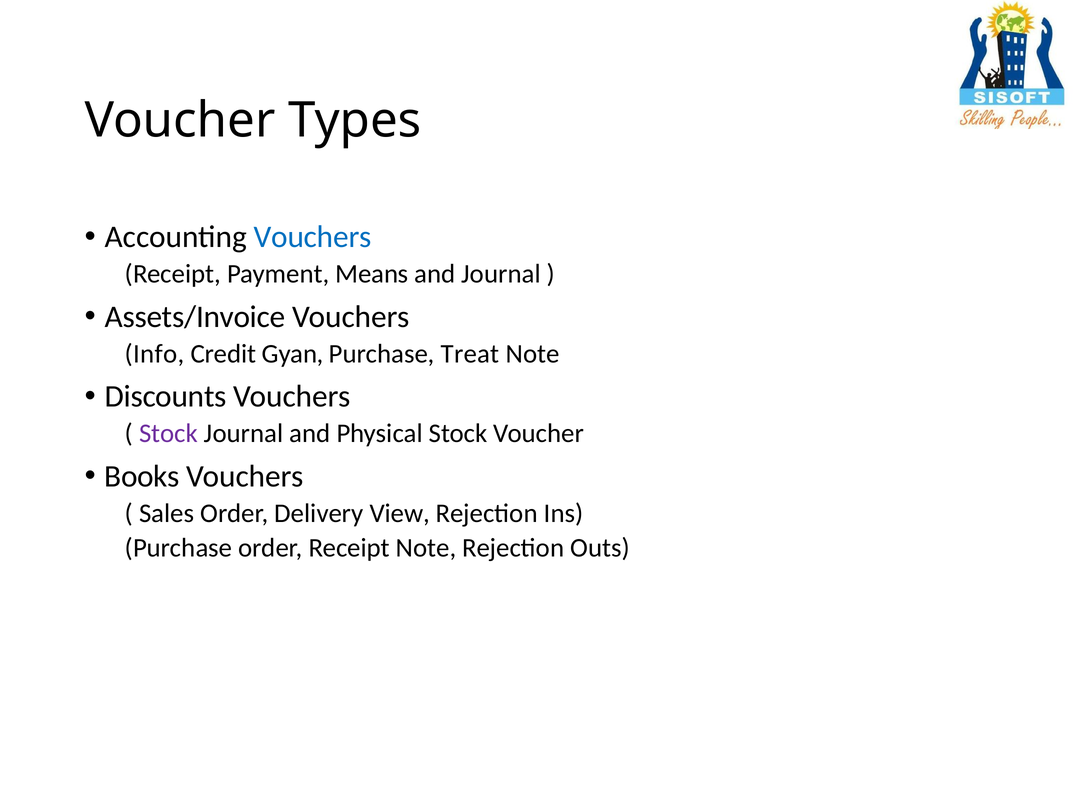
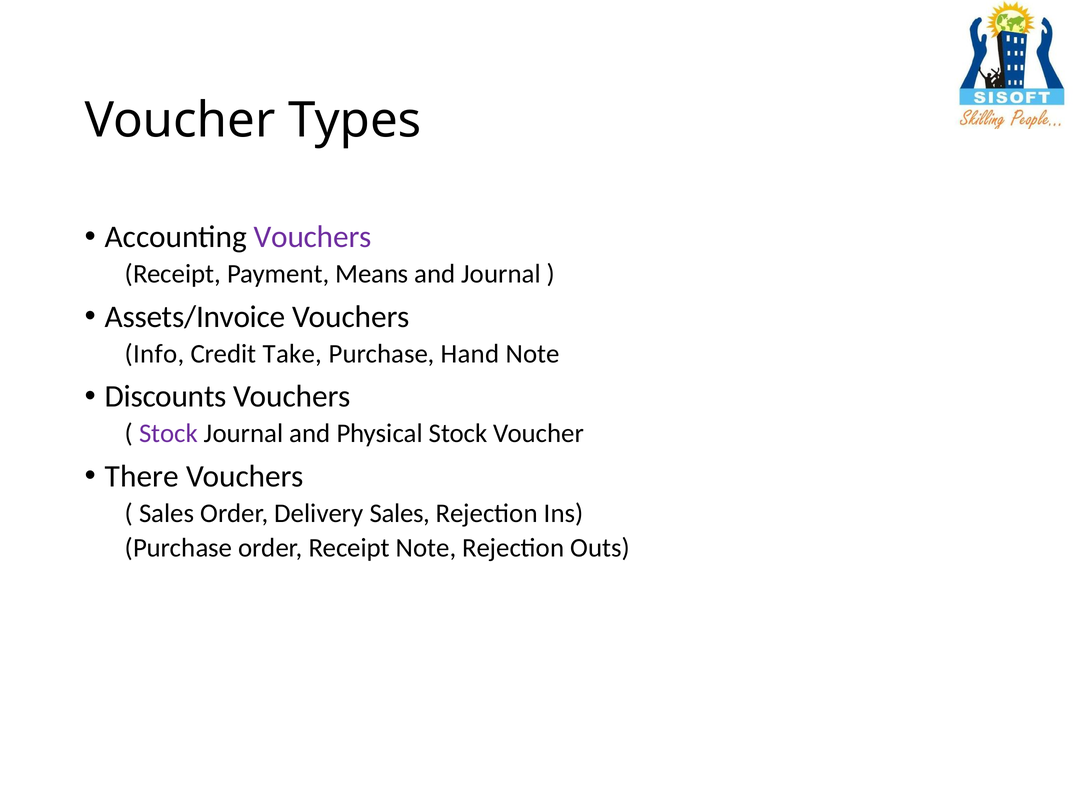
Vouchers colour: blue -> purple (313, 237)
Gyan: Gyan -> Take (293, 353)
Treat: Treat -> Hand (470, 353)
Books: Books -> There (142, 476)
Delivery View: View -> Sales (400, 513)
